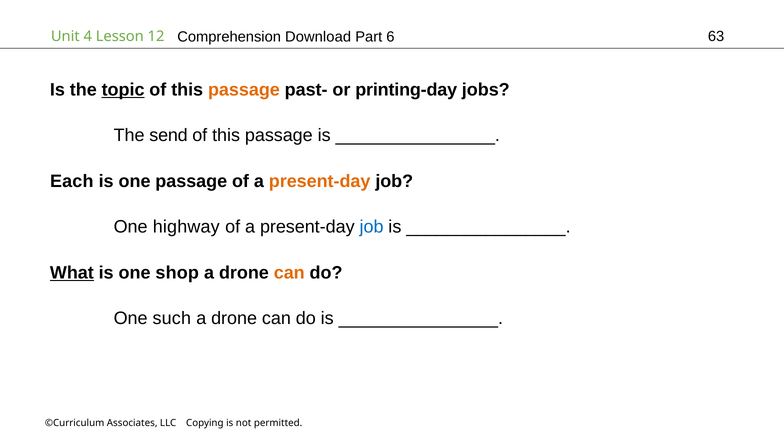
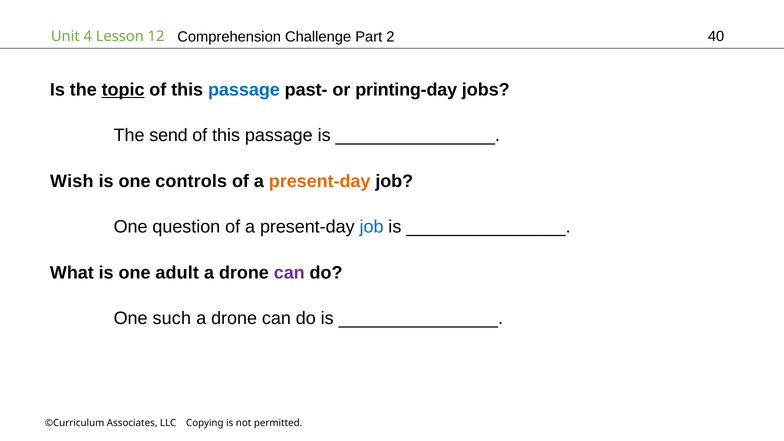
Download: Download -> Challenge (318, 37)
6: 6 -> 2 (390, 37)
63: 63 -> 40 (716, 36)
passage colour: orange -> blue (244, 90)
Each: Each -> Wish (72, 181)
one passage: passage -> controls (191, 181)
highway: highway -> question (186, 227)
What underline: present -> none (72, 273)
shop: shop -> adult (177, 273)
can colour: orange -> purple (289, 273)
